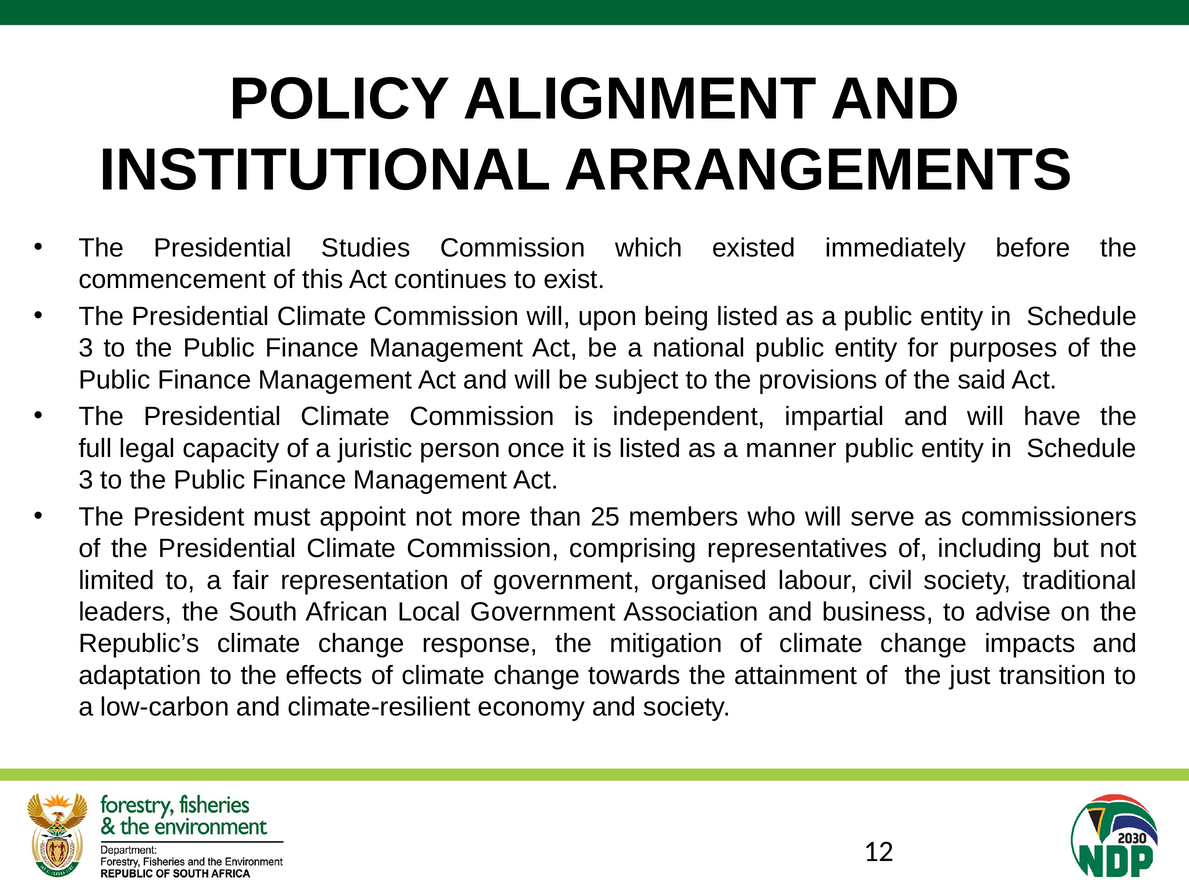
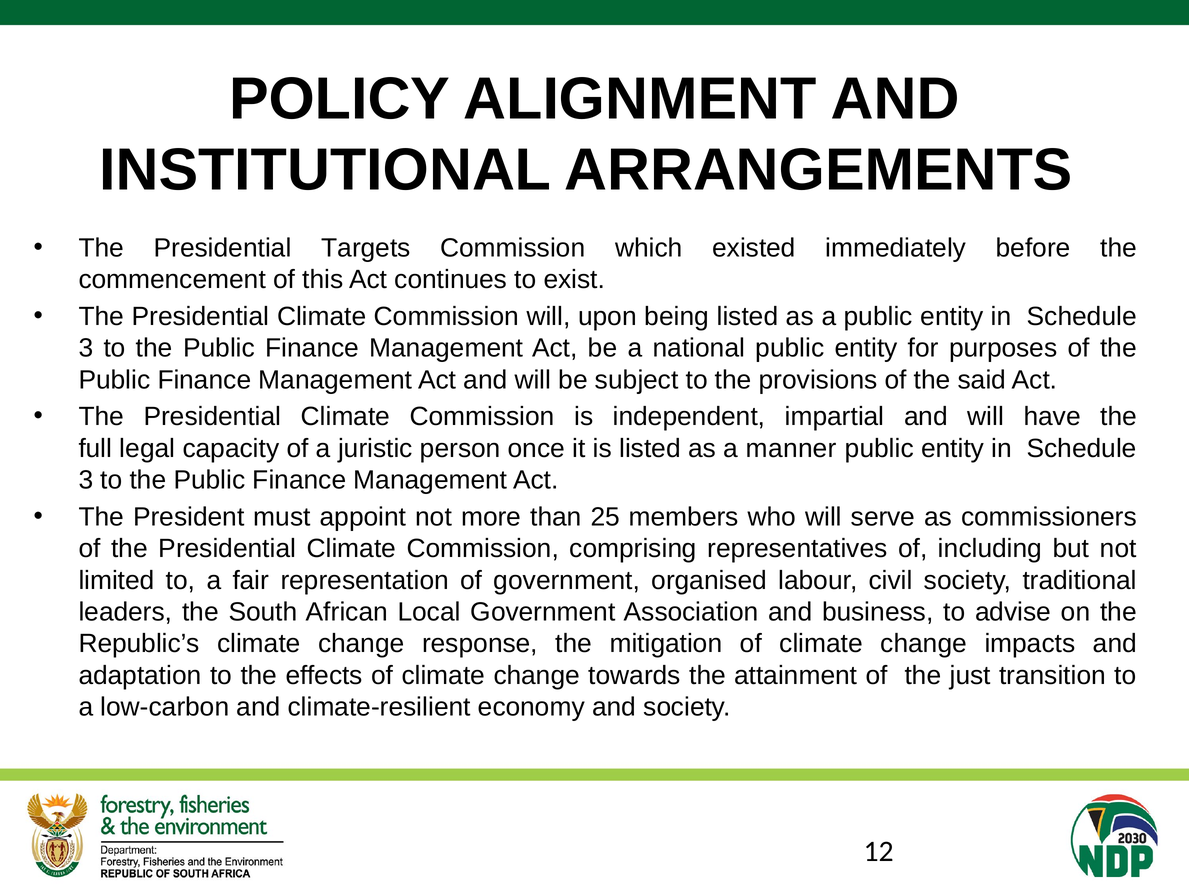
Studies: Studies -> Targets (366, 248)
